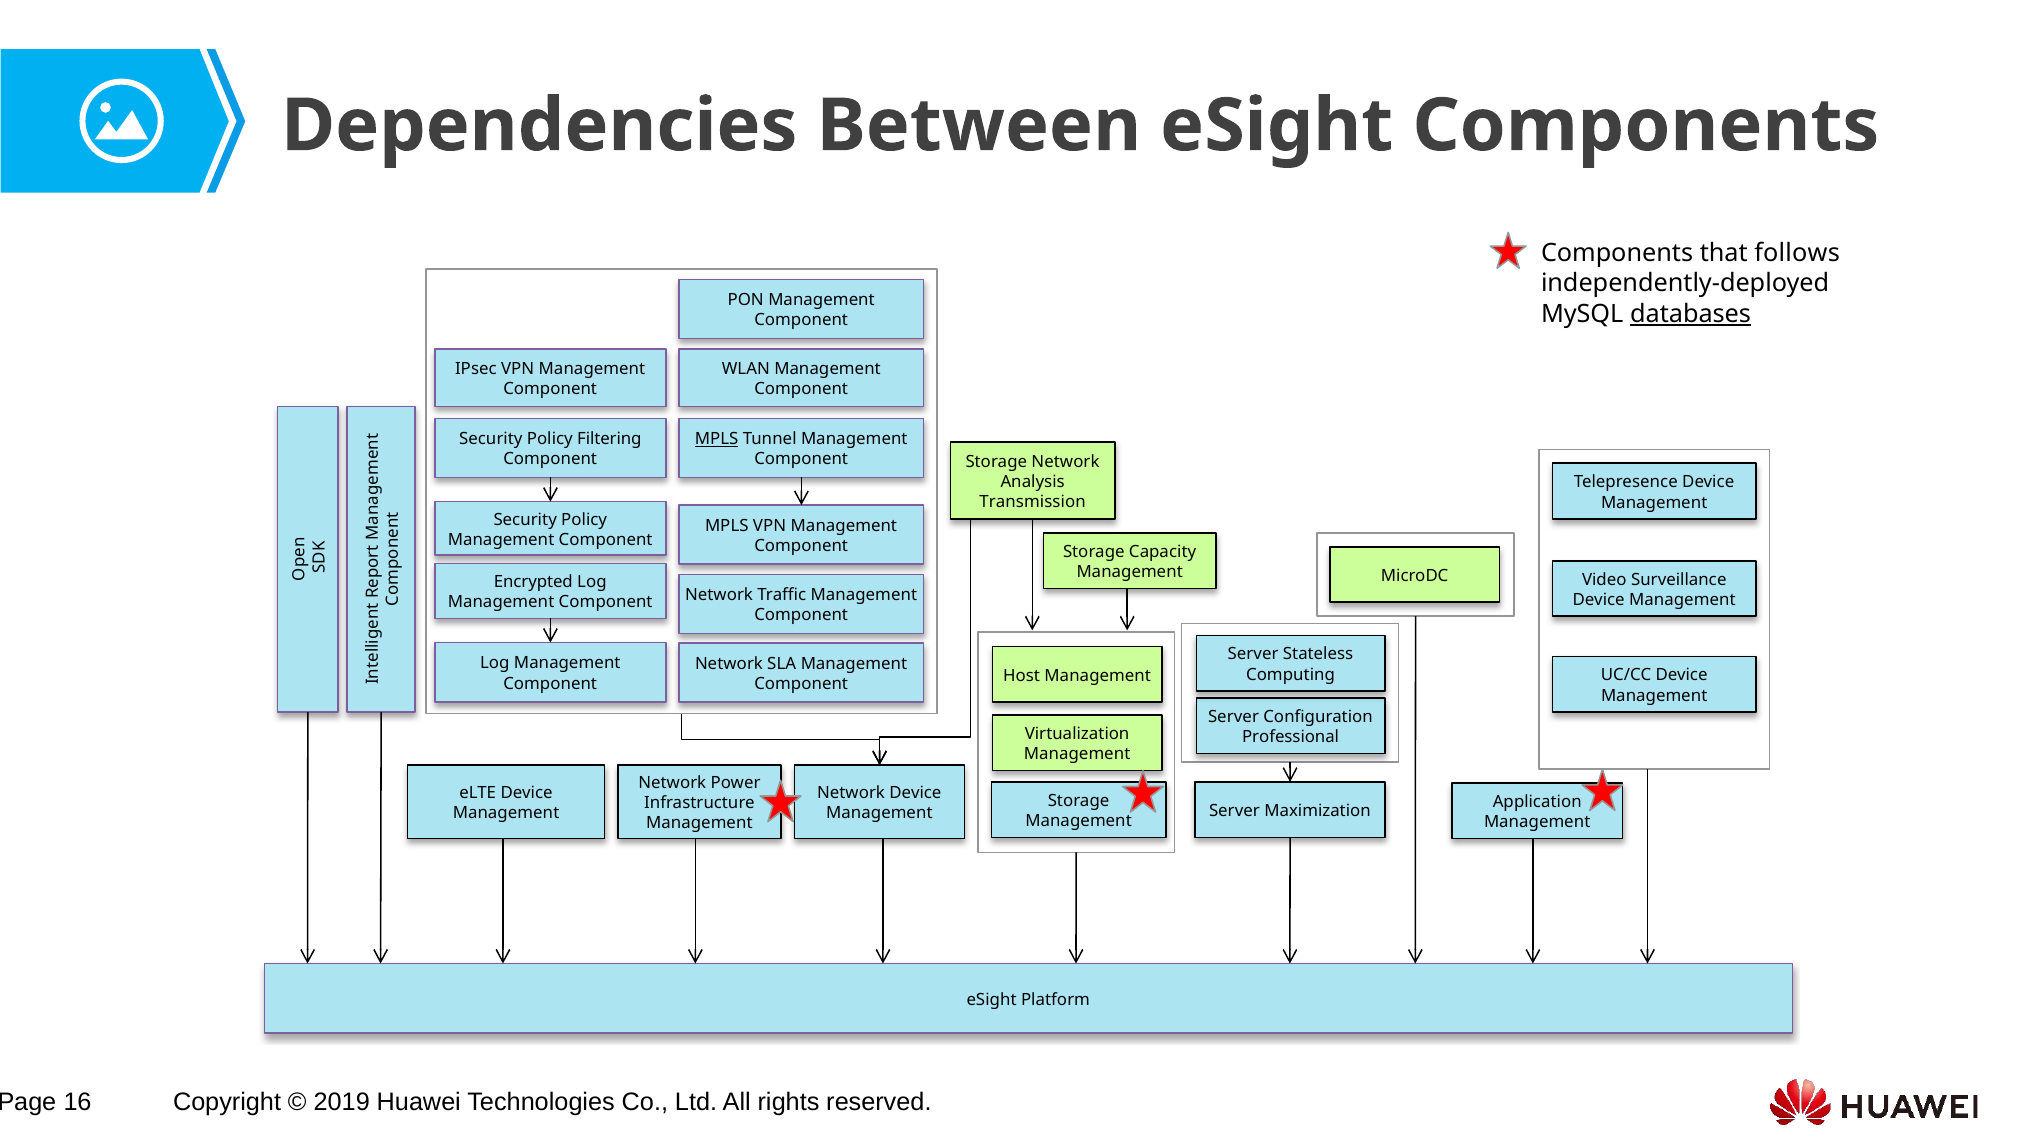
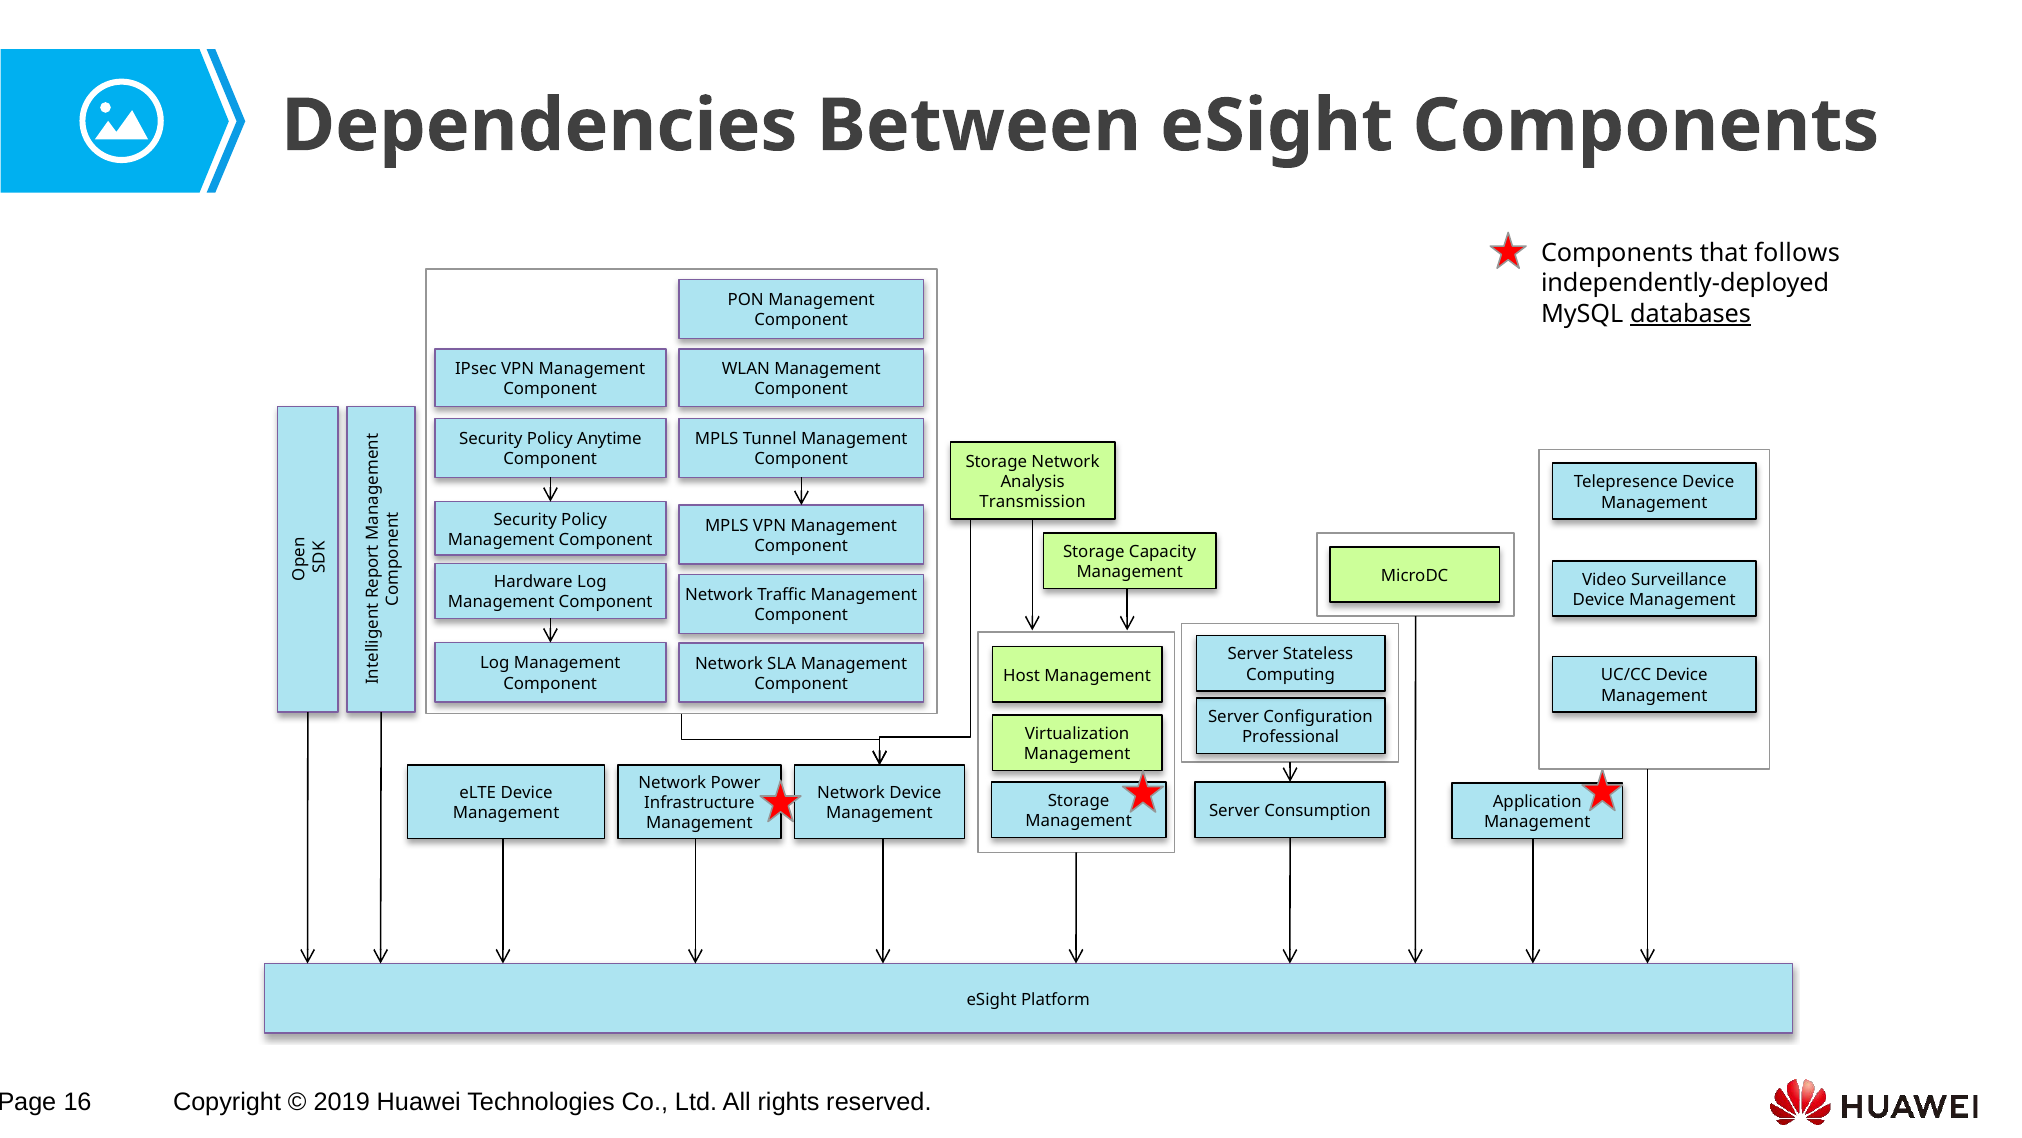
Filtering: Filtering -> Anytime (609, 439)
MPLS underline: present -> none (717, 439)
Encrypted: Encrypted -> Hardware (533, 582)
Maximization: Maximization -> Consumption (1318, 810)
